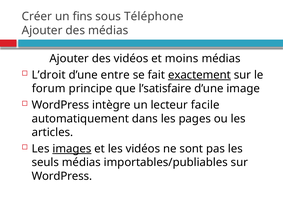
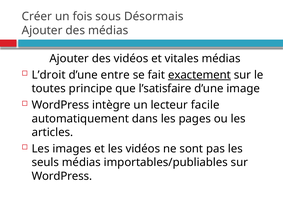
fins: fins -> fois (82, 16)
Téléphone: Téléphone -> Désormais (154, 16)
moins: moins -> vitales (182, 59)
forum: forum -> toutes (49, 89)
images underline: present -> none (72, 149)
